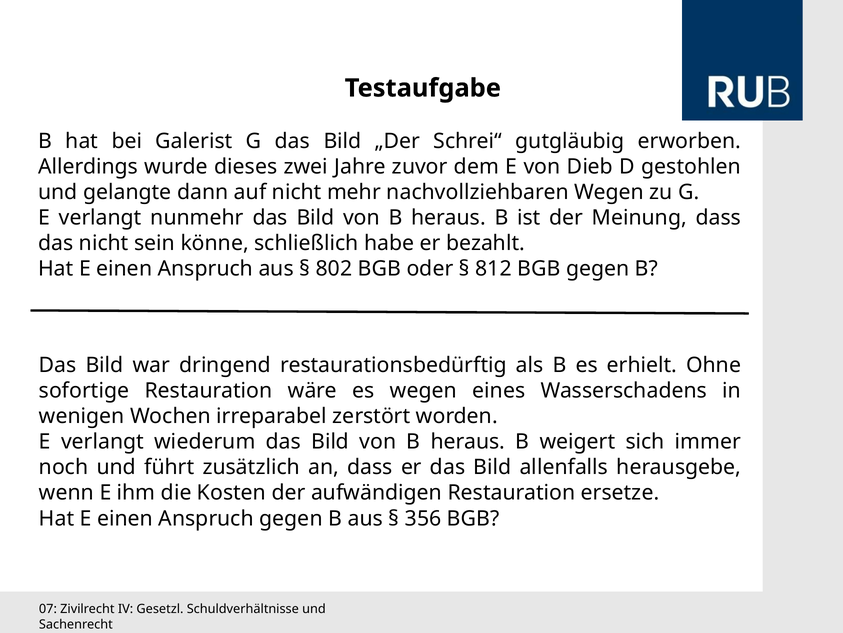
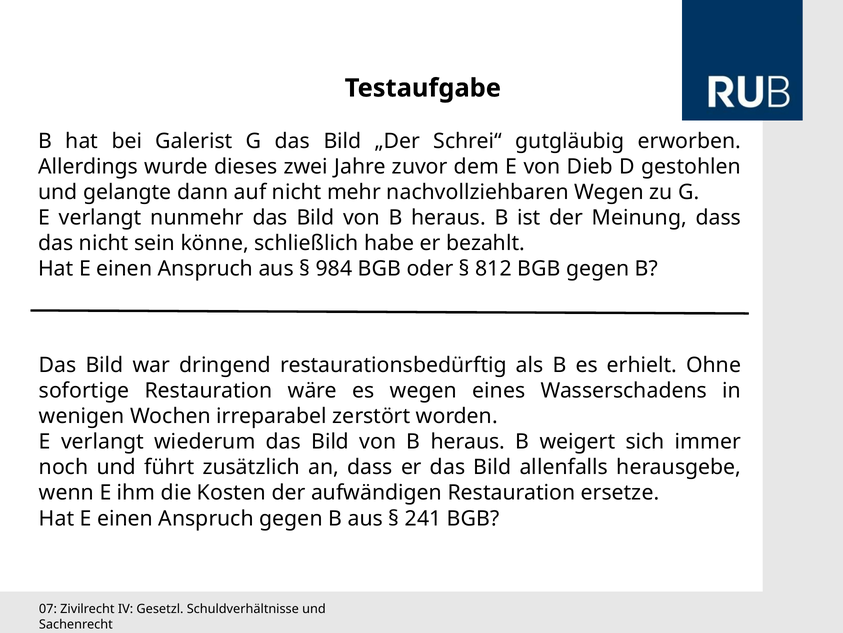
802: 802 -> 984 (334, 269)
356: 356 -> 241 (423, 518)
